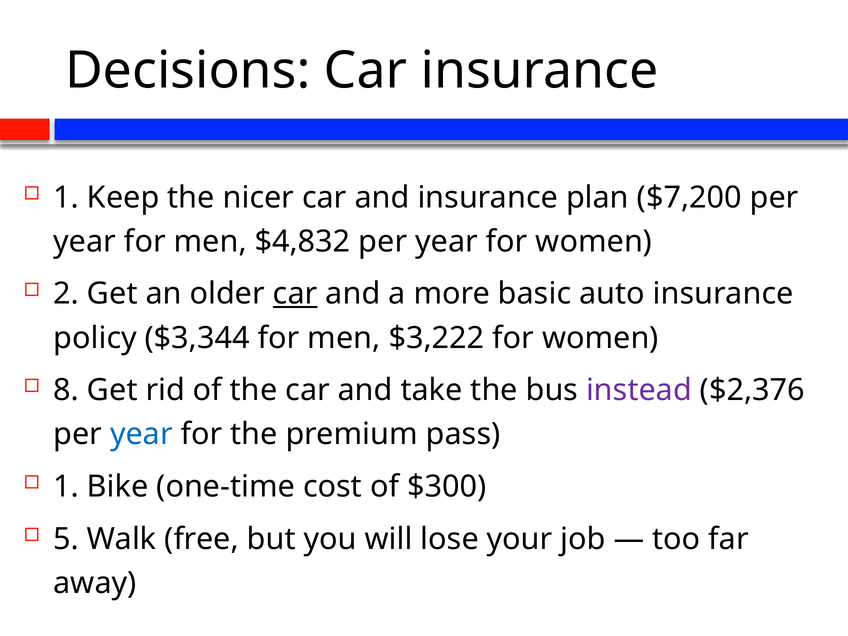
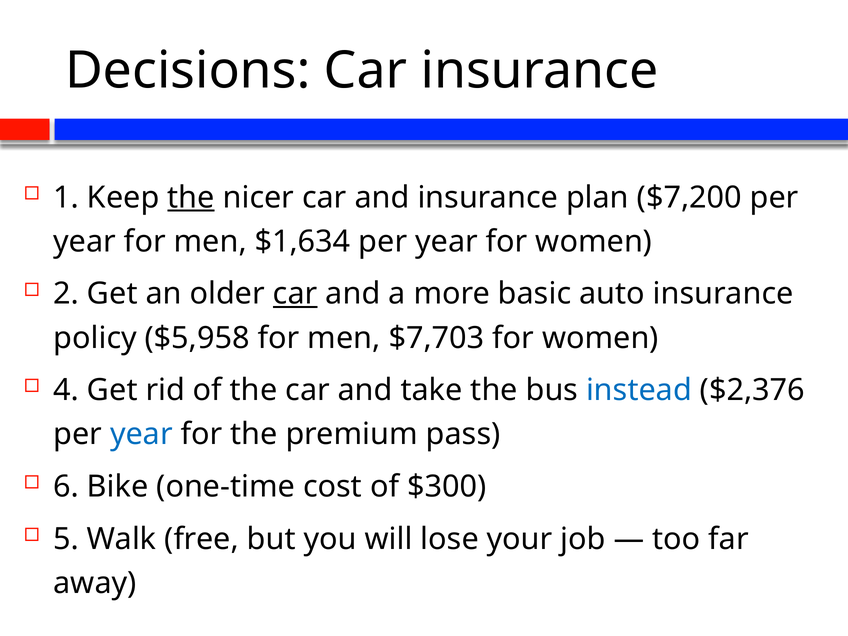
the underline: none -> present (191, 197)
$4,832: $4,832 -> $1,634 (303, 242)
$3,344: $3,344 -> $5,958 (197, 338)
$3,222: $3,222 -> $7,703 (436, 338)
8: 8 -> 4 (66, 390)
instead colour: purple -> blue (639, 390)
1: 1 -> 6 (66, 487)
